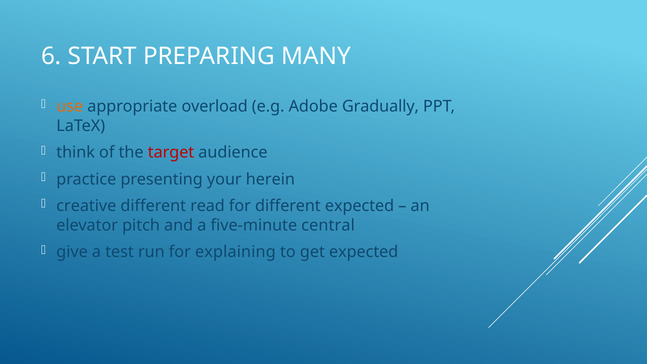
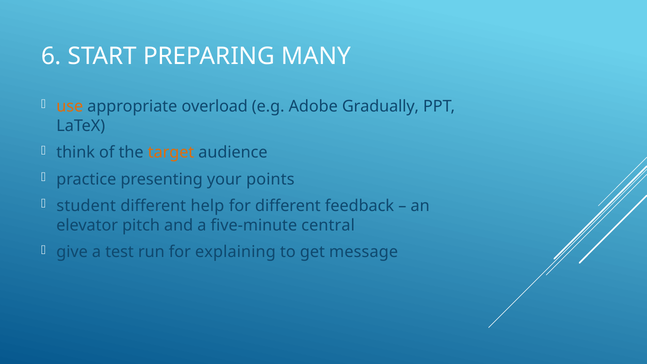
target colour: red -> orange (171, 153)
herein: herein -> points (270, 179)
creative: creative -> student (86, 206)
read: read -> help (207, 206)
different expected: expected -> feedback (360, 206)
get expected: expected -> message (364, 252)
